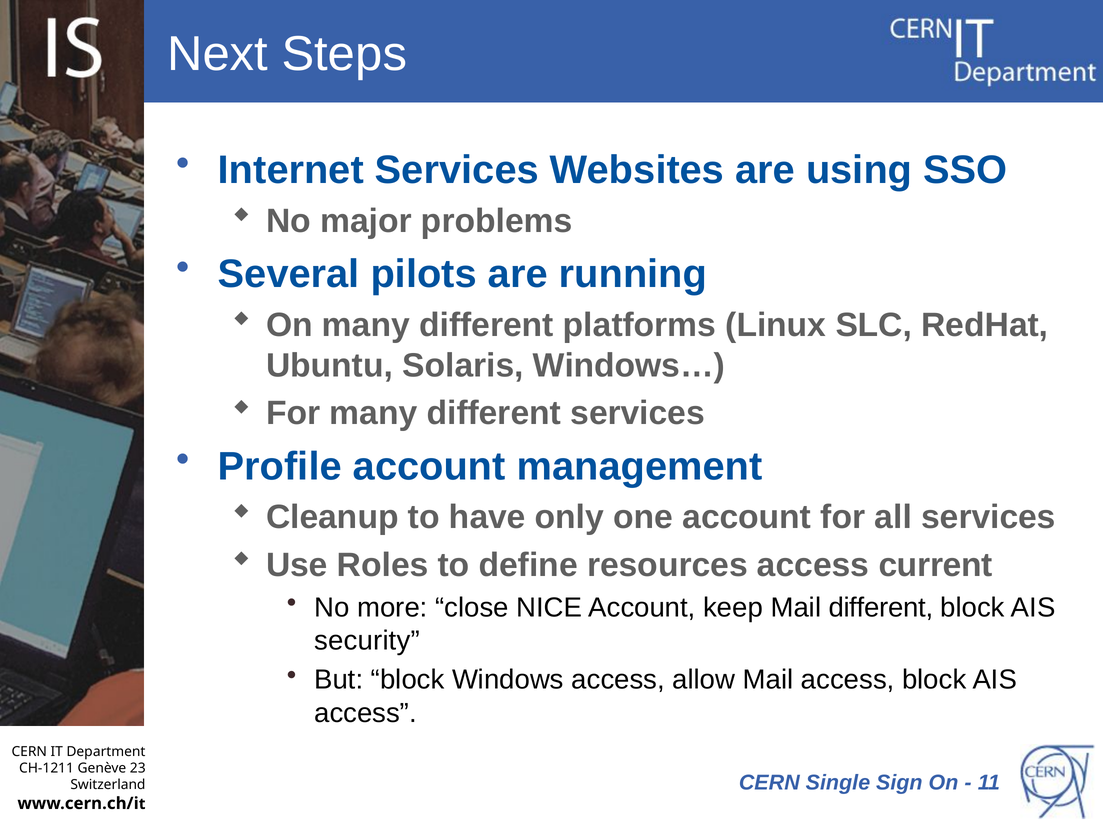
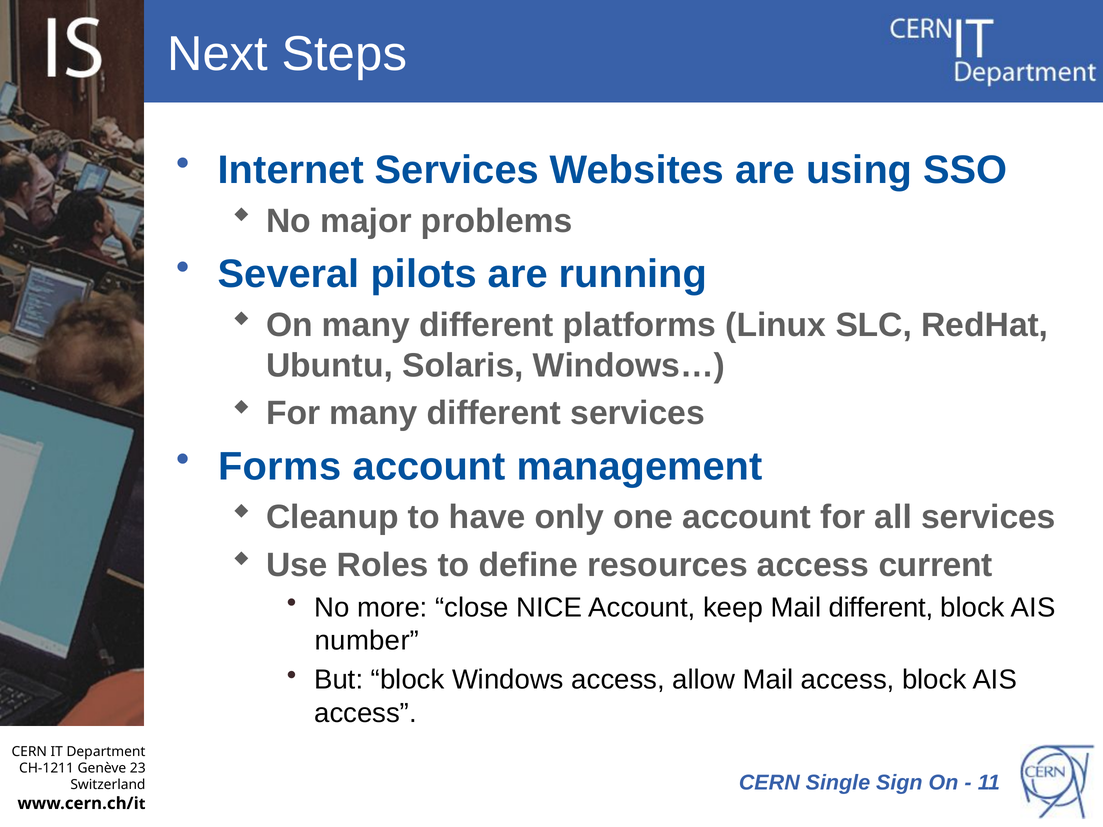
Profile: Profile -> Forms (280, 467)
security: security -> number (367, 641)
